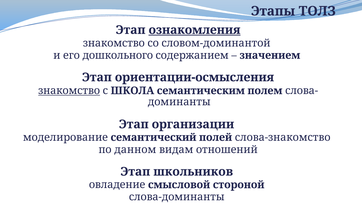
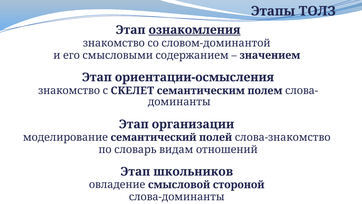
дошкольного: дошкольного -> смысловыми (118, 55)
знакомство underline: present -> none (69, 91)
ШКОЛА: ШКОЛА -> СКЕЛЕТ (132, 91)
данном: данном -> словарь (135, 149)
